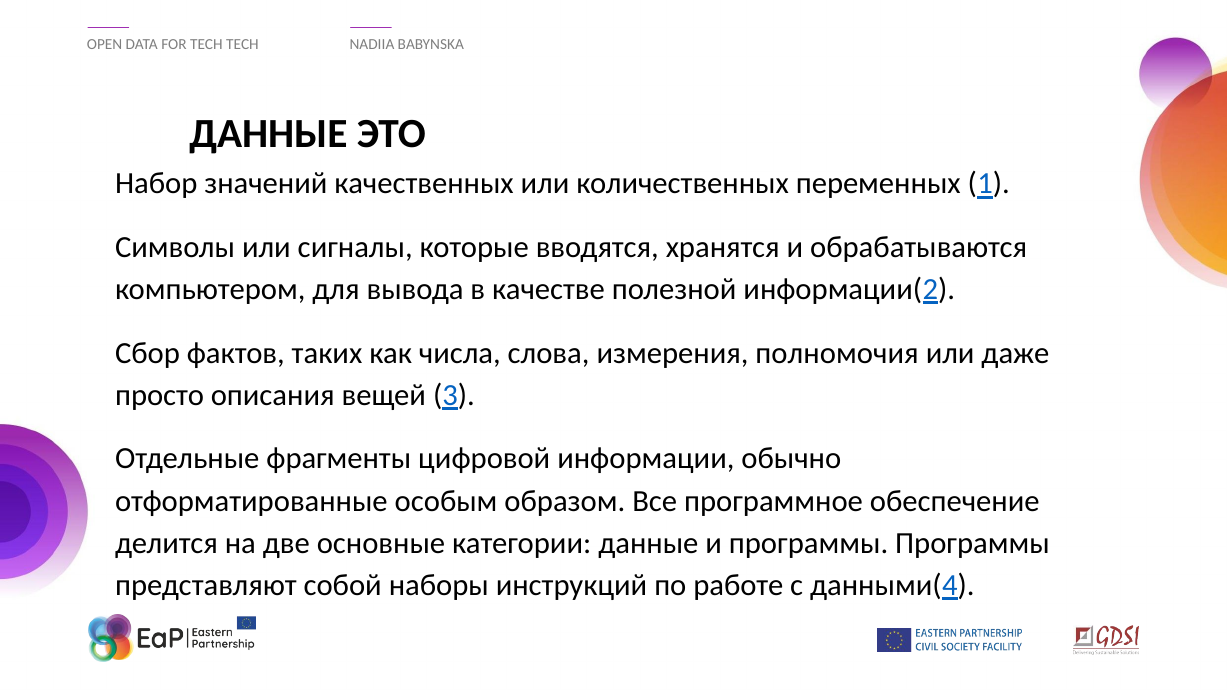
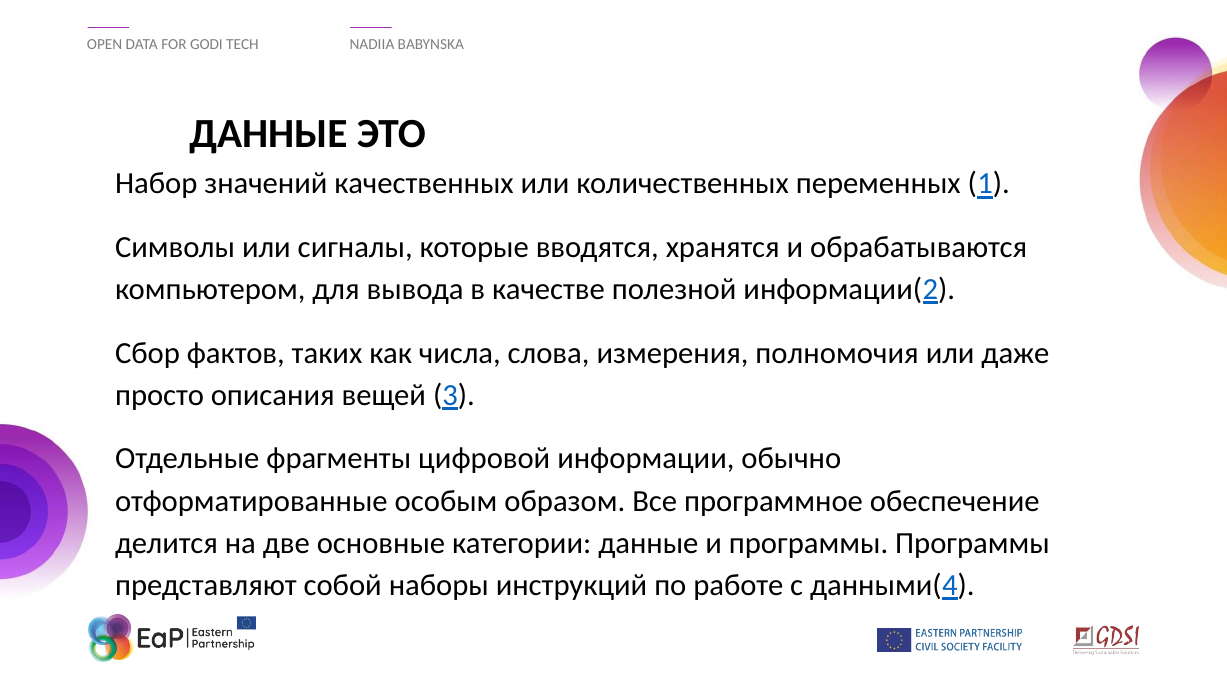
FOR TECH: TECH -> GODI (206, 45)
